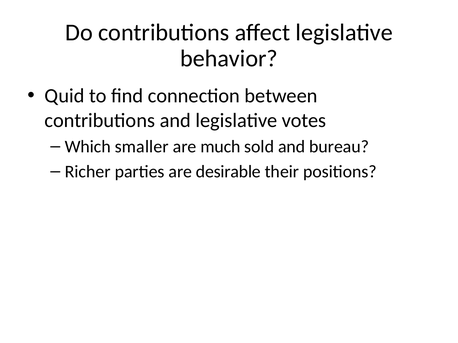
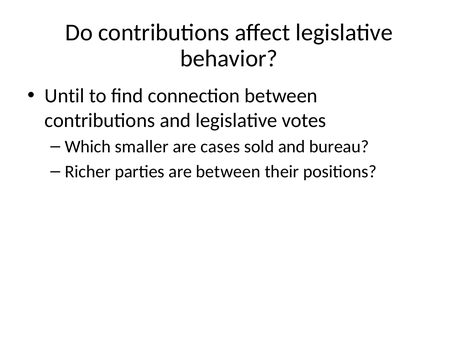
Quid: Quid -> Until (65, 96)
much: much -> cases (220, 147)
are desirable: desirable -> between (228, 172)
